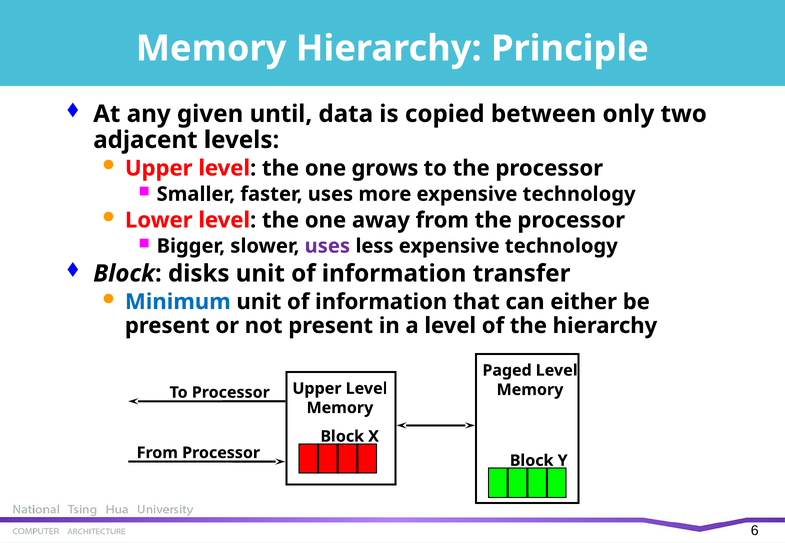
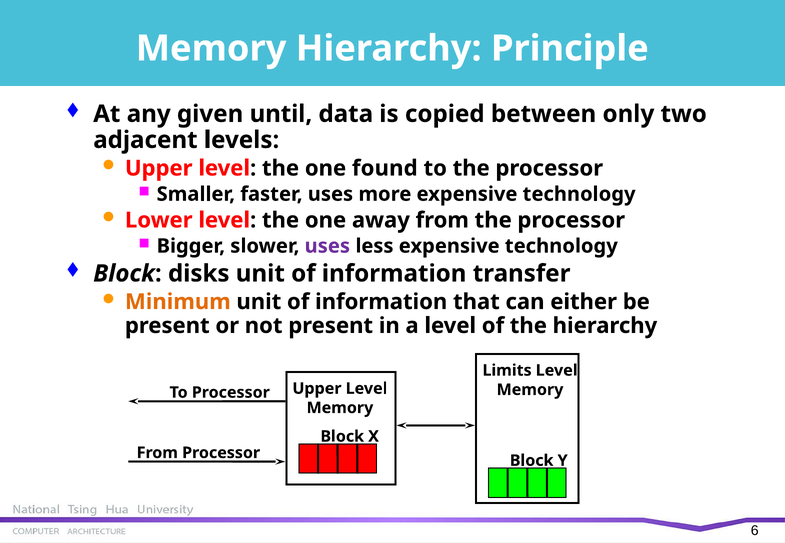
grows: grows -> found (385, 168)
Minimum colour: blue -> orange (178, 302)
Paged: Paged -> Limits (507, 371)
